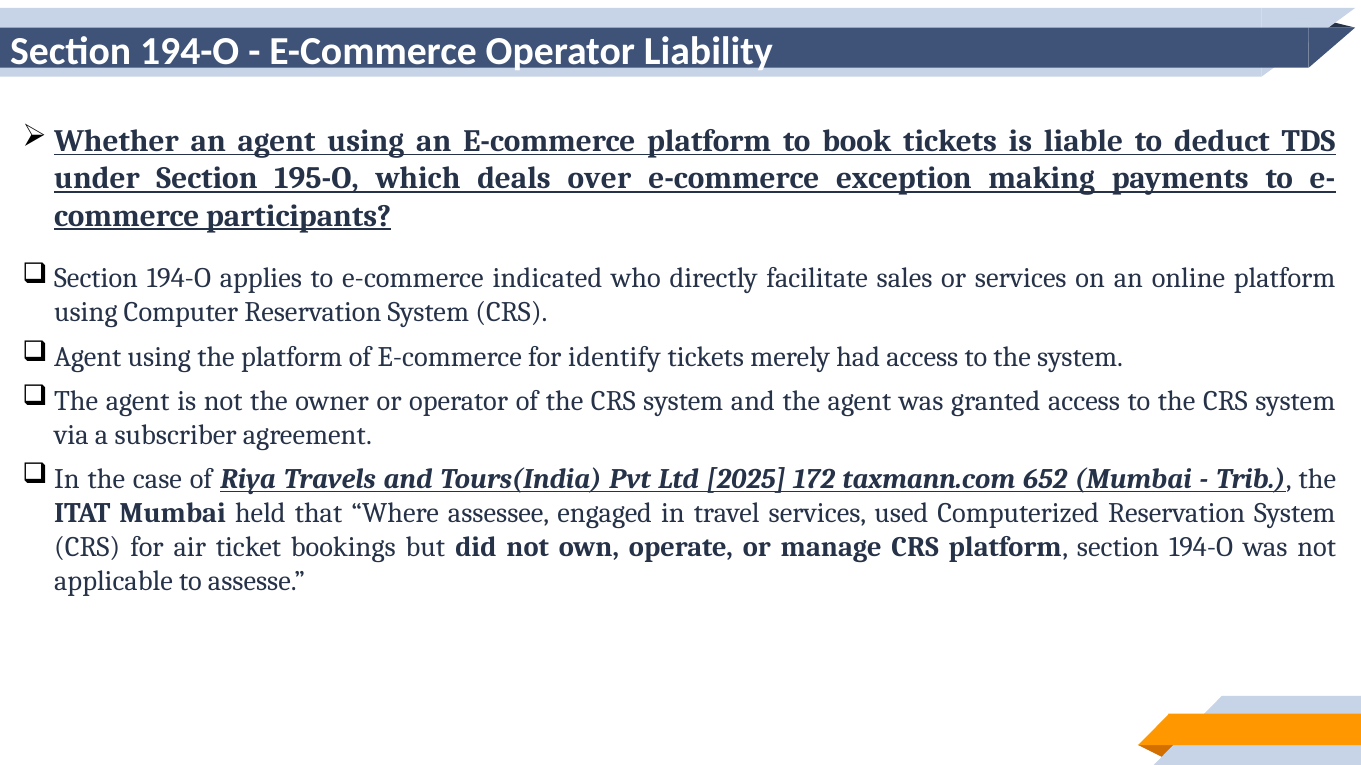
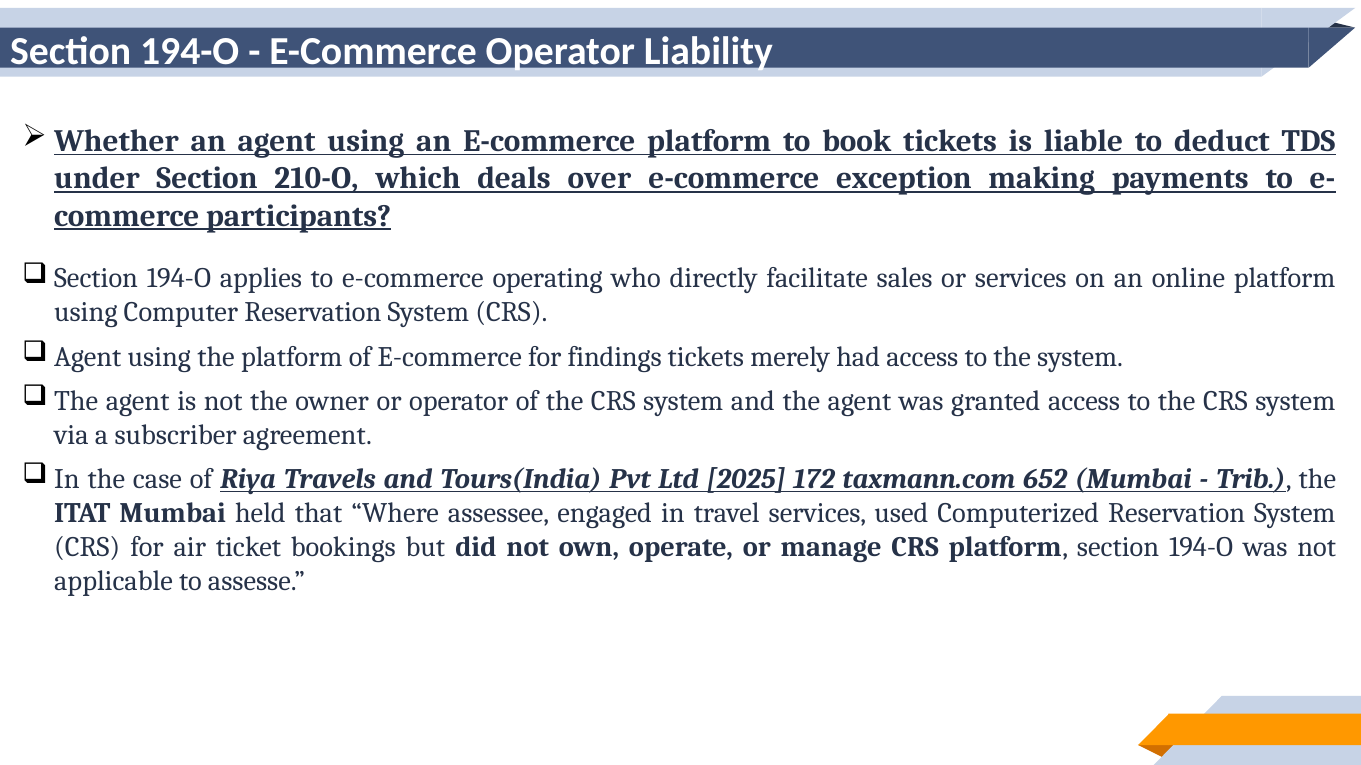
195-O: 195-O -> 210-O (317, 179)
indicated: indicated -> operating (548, 279)
identify: identify -> findings (615, 357)
